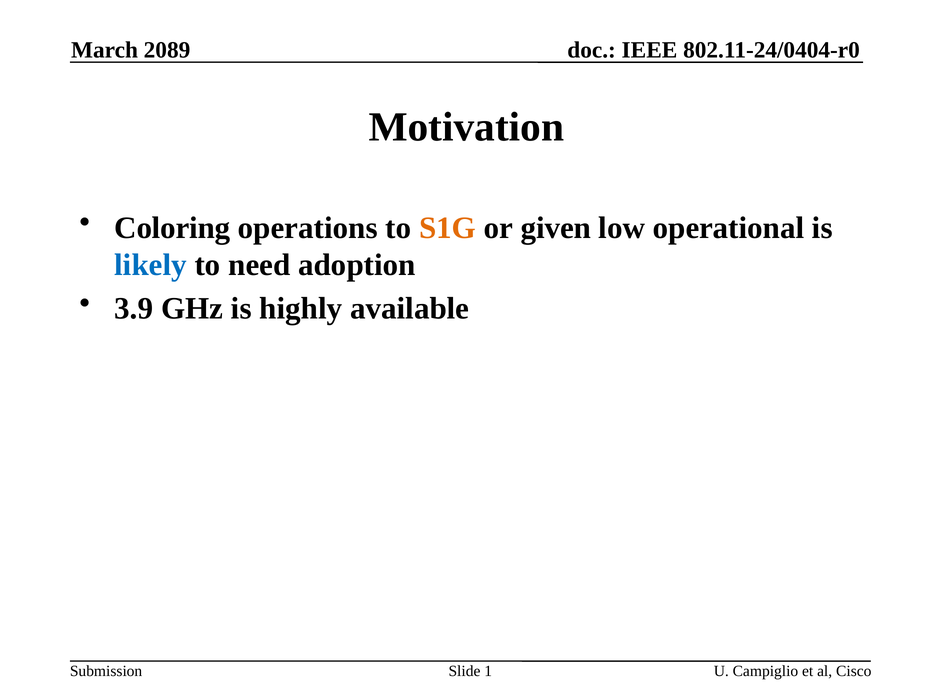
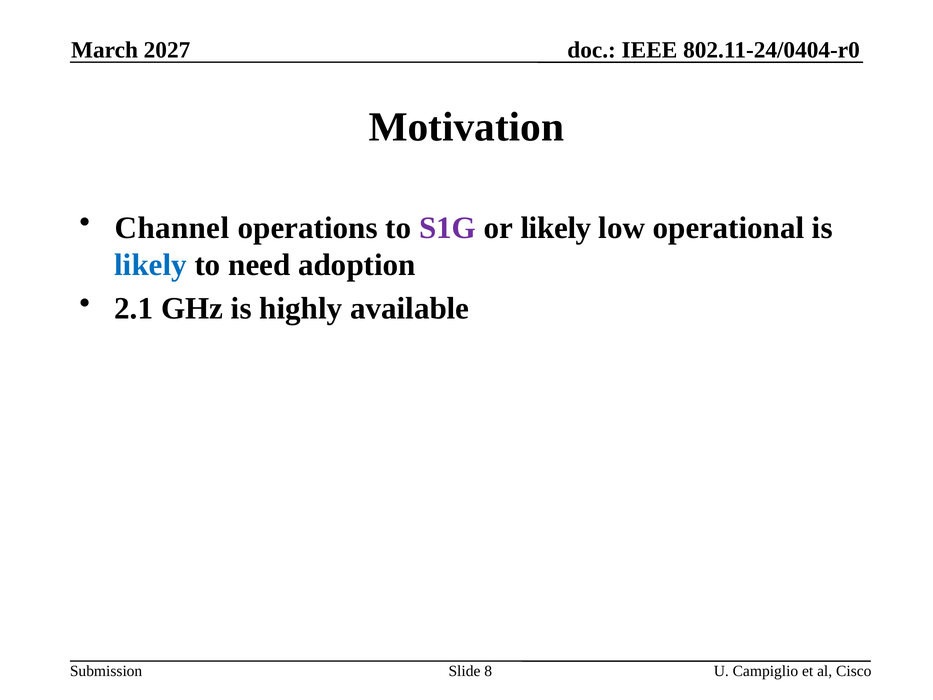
2089: 2089 -> 2027 (167, 50)
Coloring: Coloring -> Channel (172, 228)
S1G colour: orange -> purple (448, 228)
or given: given -> likely (556, 228)
3.9: 3.9 -> 2.1 (134, 309)
1: 1 -> 8 (488, 671)
